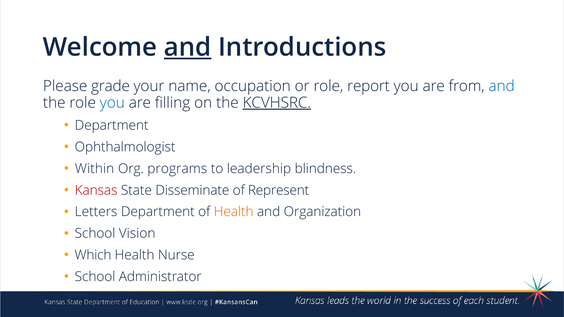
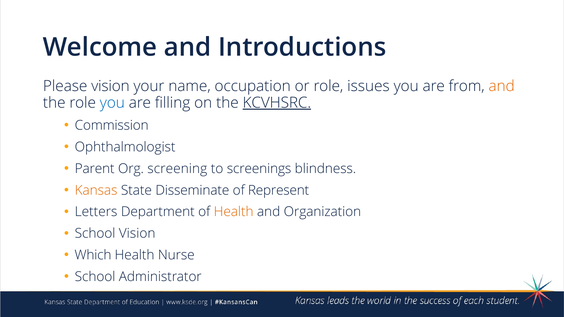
and underline: present -> none (188, 47)
Please grade: grade -> vision (110, 86)
report: report -> issues (368, 86)
and colour: blue -> orange (502, 86)
Department: Department -> Commission (112, 125)
Within: Within -> Parent (95, 169)
programs: programs -> screening (177, 169)
leadership: leadership -> screenings (259, 169)
Kansas colour: red -> orange (96, 190)
